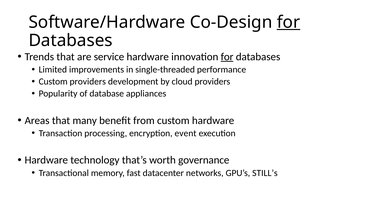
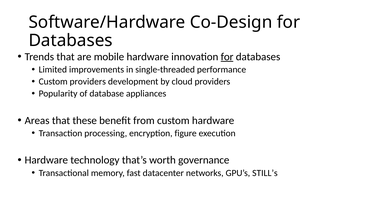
for underline: present -> none (288, 22)
service: service -> mobile (109, 57)
many: many -> these (85, 121)
event: event -> figure (186, 134)
